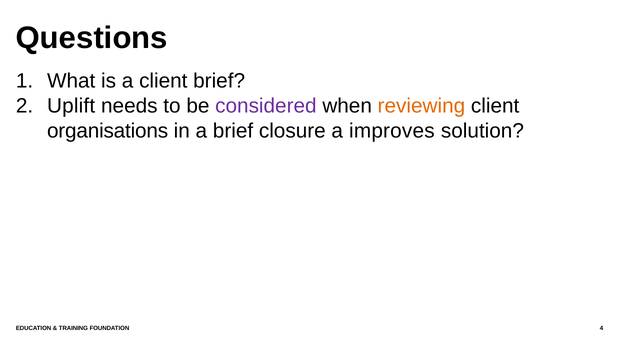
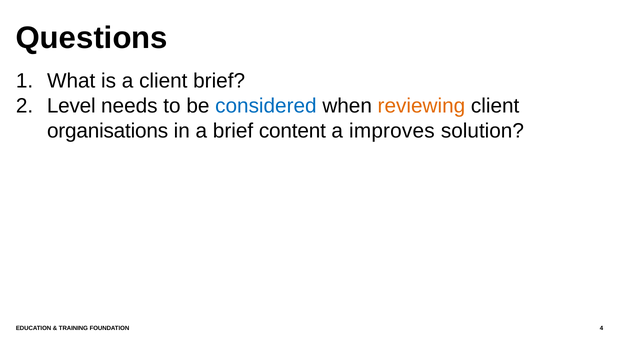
Uplift: Uplift -> Level (71, 106)
considered colour: purple -> blue (266, 106)
closure: closure -> content (292, 131)
